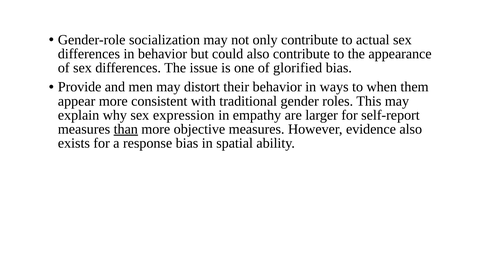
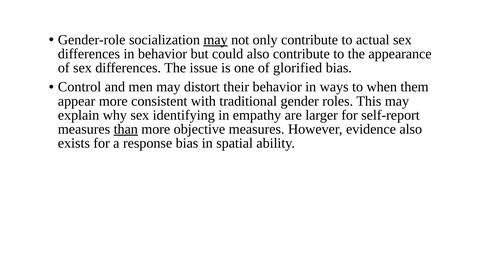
may underline: none -> present (216, 40)
Provide: Provide -> Control (80, 87)
expression: expression -> identifying (184, 115)
